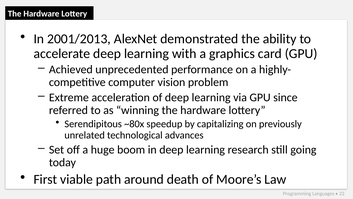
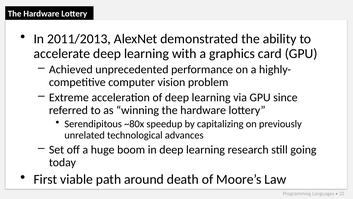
2001/2013: 2001/2013 -> 2011/2013 (79, 39)
